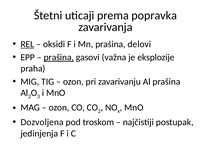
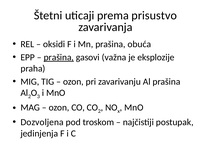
popravka: popravka -> prisustvo (154, 16)
REL underline: present -> none (27, 44)
delovi: delovi -> obuća (139, 44)
